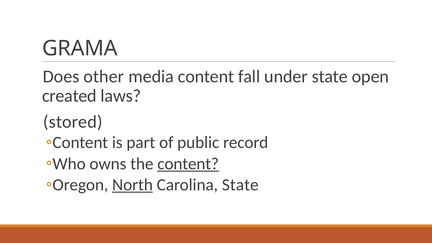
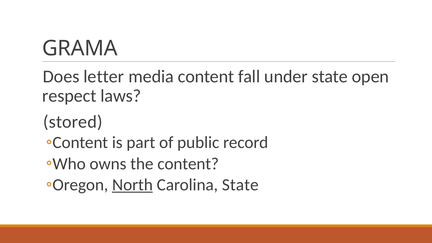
other: other -> letter (104, 77)
created: created -> respect (69, 96)
content underline: present -> none (188, 164)
